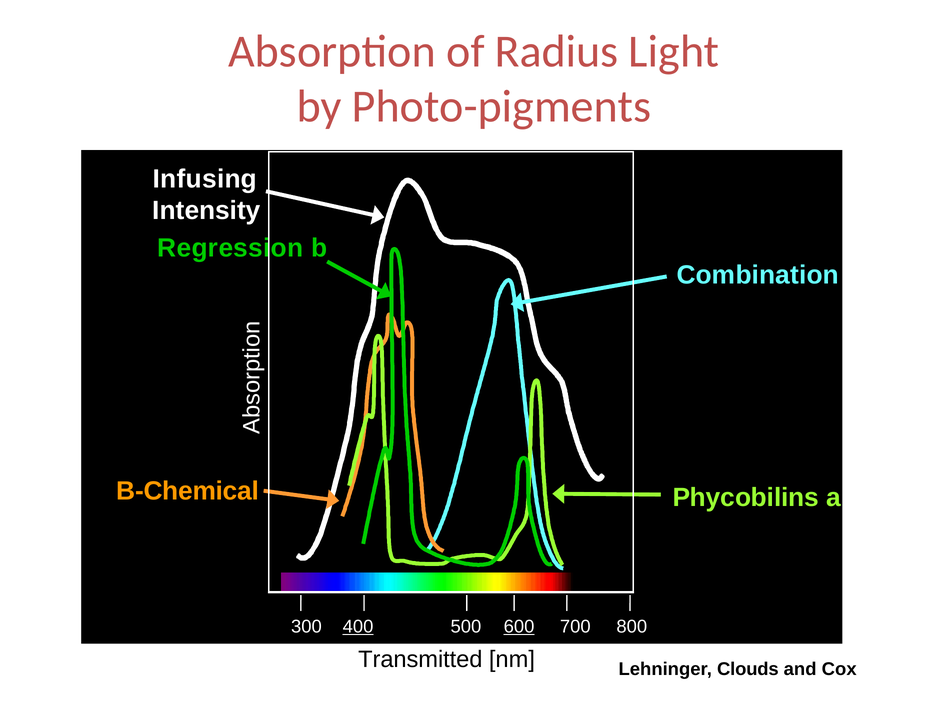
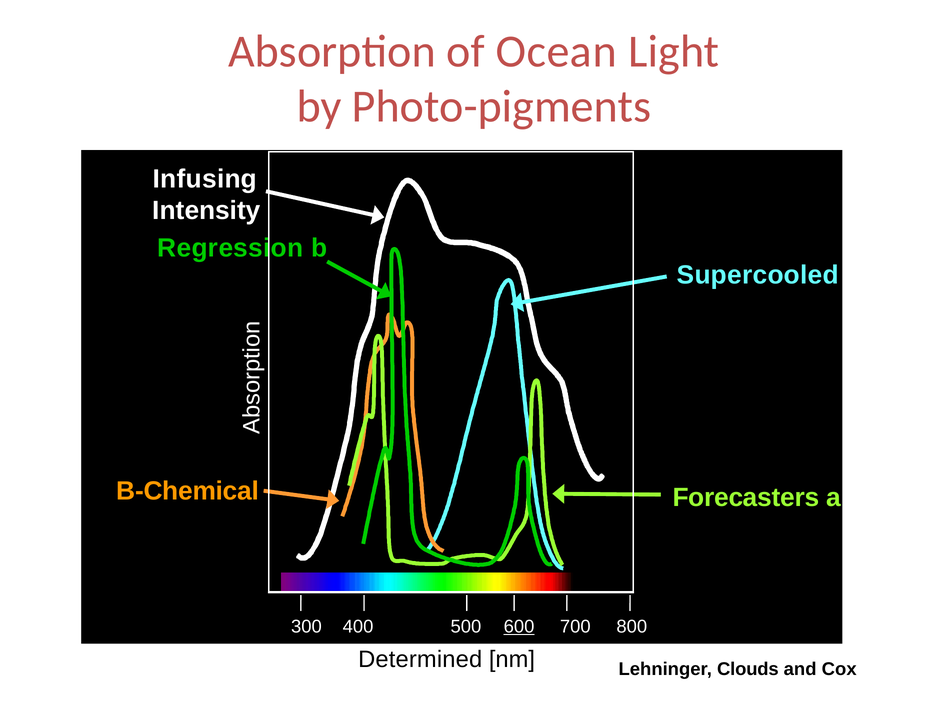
Radius: Radius -> Ocean (556, 51)
Combination: Combination -> Supercooled (758, 275)
Phycobilins: Phycobilins -> Forecasters (746, 497)
400 underline: present -> none (358, 627)
Transmitted: Transmitted -> Determined (420, 659)
